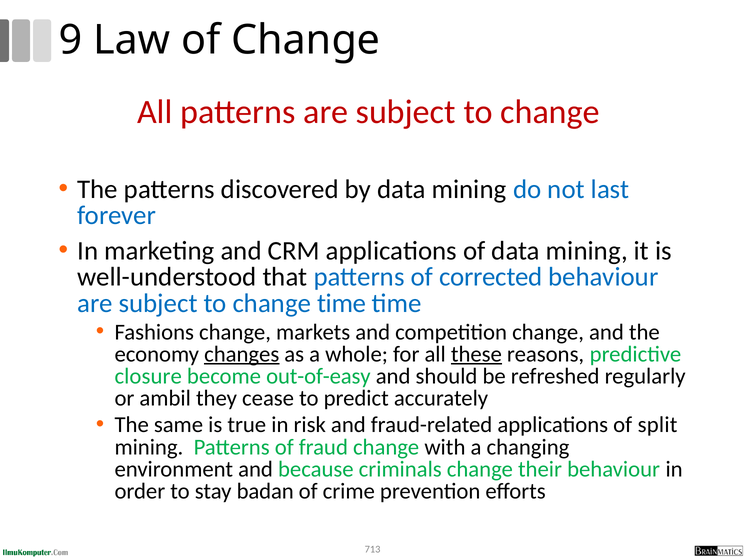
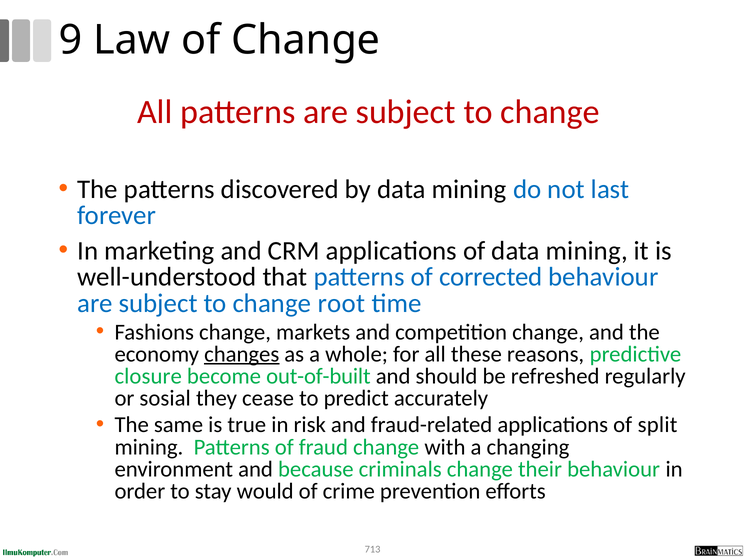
change time: time -> root (341, 304)
these underline: present -> none (476, 355)
out-of-easy: out-of-easy -> out-of-built (318, 377)
ambil: ambil -> sosial (165, 399)
badan: badan -> would (265, 492)
